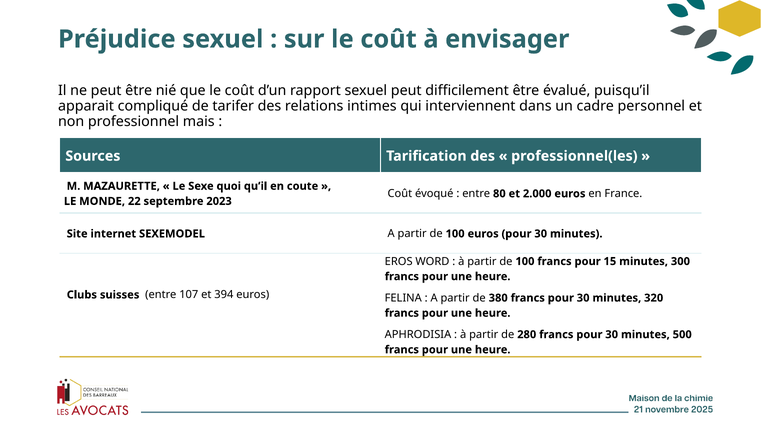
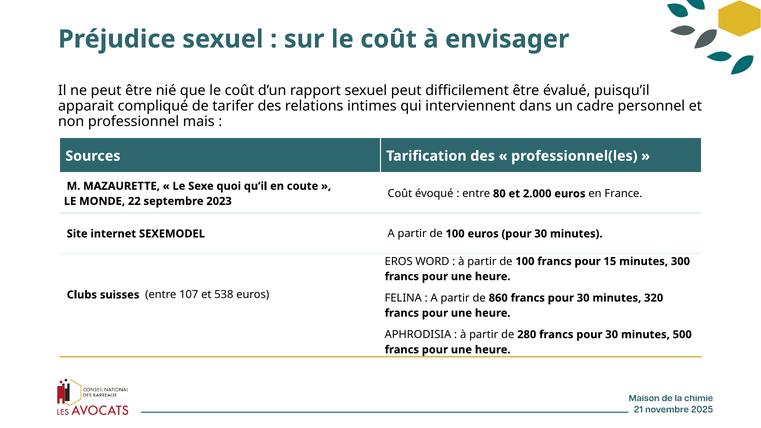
394: 394 -> 538 (224, 295)
380: 380 -> 860 (498, 298)
